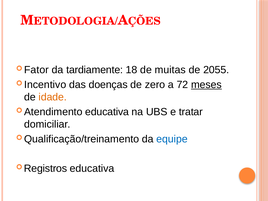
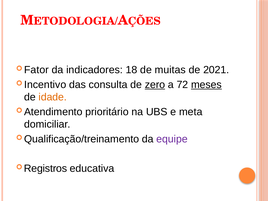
tardiamente: tardiamente -> indicadores (95, 70)
2055: 2055 -> 2021 (216, 70)
doenças: doenças -> consulta (108, 85)
zero underline: none -> present (155, 85)
Atendimento educativa: educativa -> prioritário (107, 112)
tratar: tratar -> meta (191, 112)
equipe colour: blue -> purple (172, 139)
